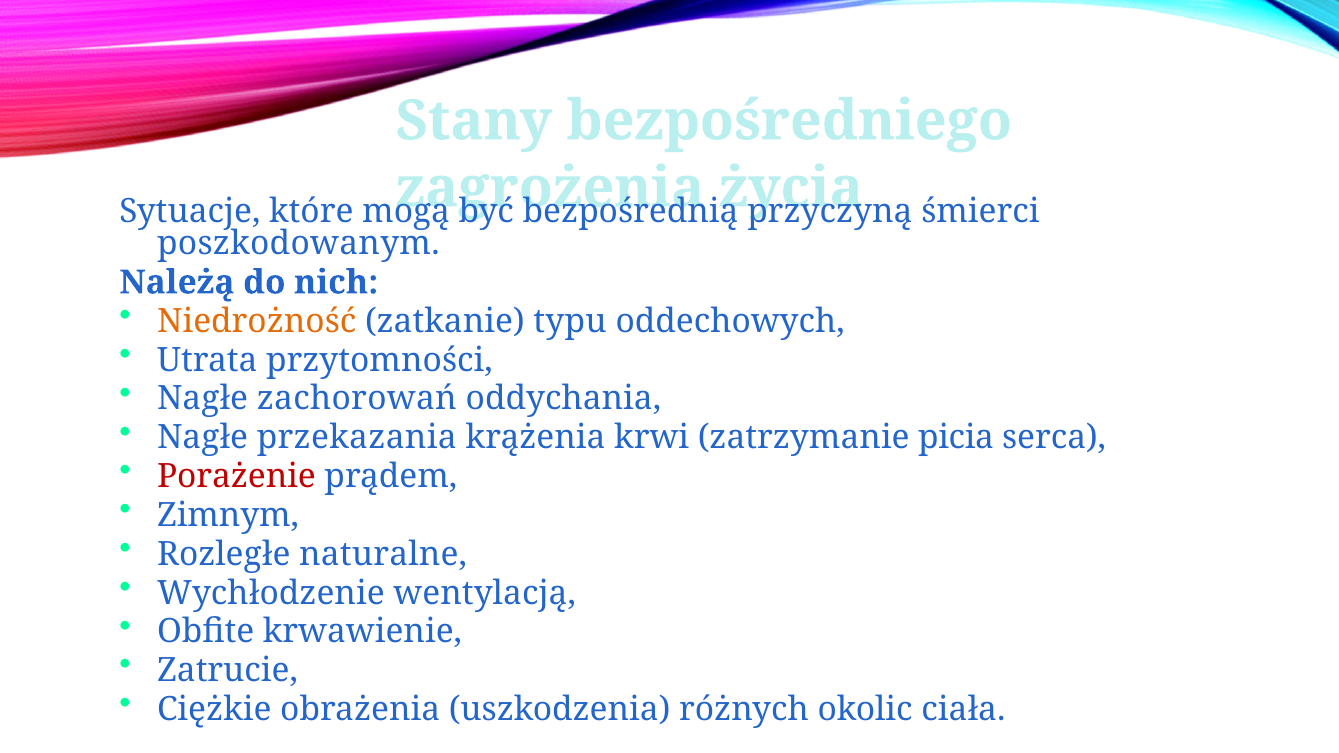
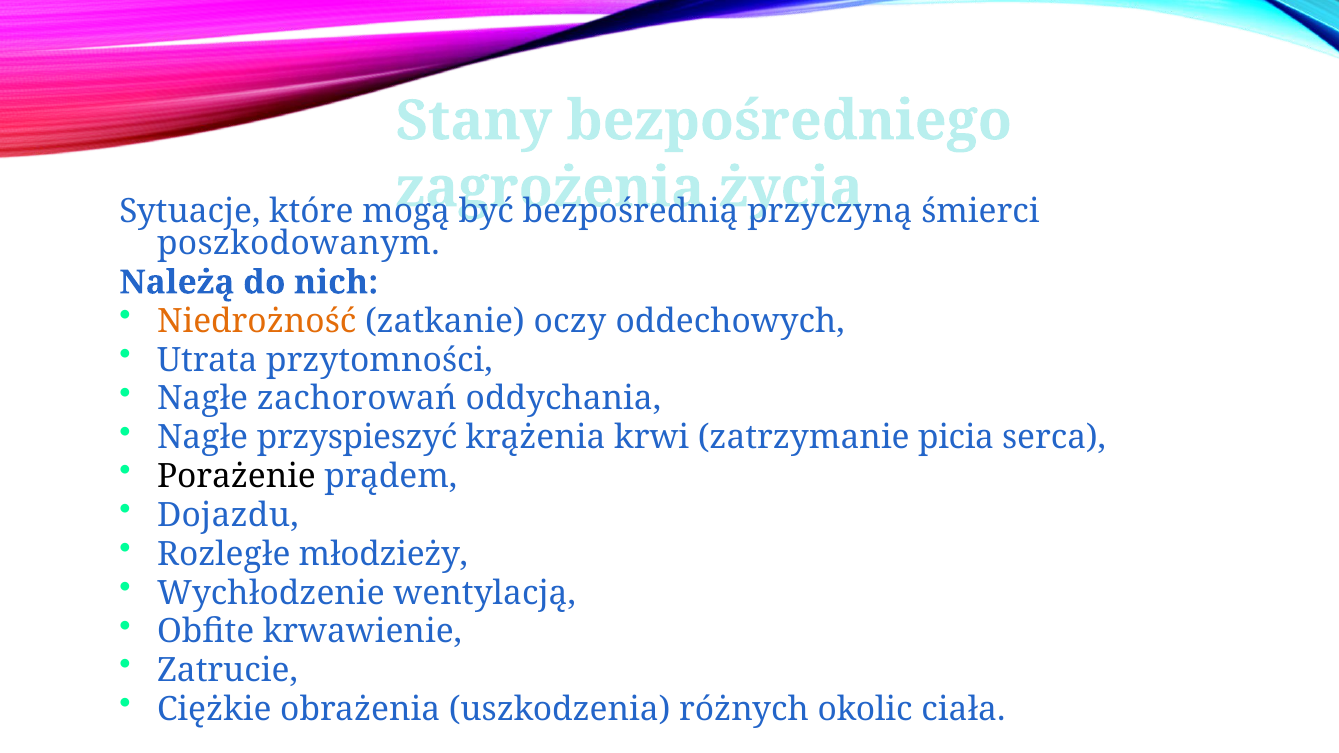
typu: typu -> oczy (570, 321)
przekazania: przekazania -> przyspieszyć (357, 438)
Porażenie colour: red -> black (236, 477)
Zimnym: Zimnym -> Dojazdu (228, 515)
naturalne: naturalne -> młodzieży (383, 554)
